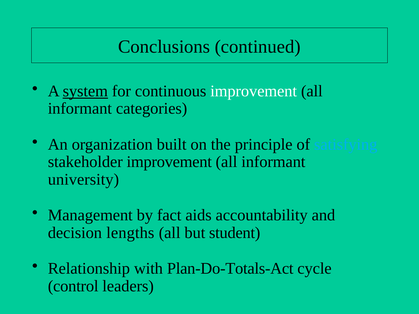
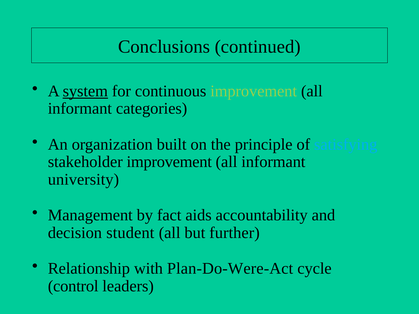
improvement colour: white -> light green (254, 91)
lengths: lengths -> student (130, 233)
student: student -> further (235, 233)
Plan-Do-Totals-Act: Plan-Do-Totals-Act -> Plan-Do-Were-Act (230, 269)
